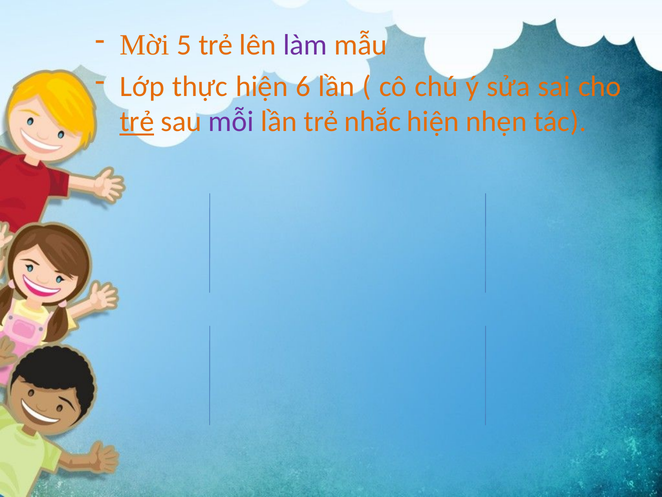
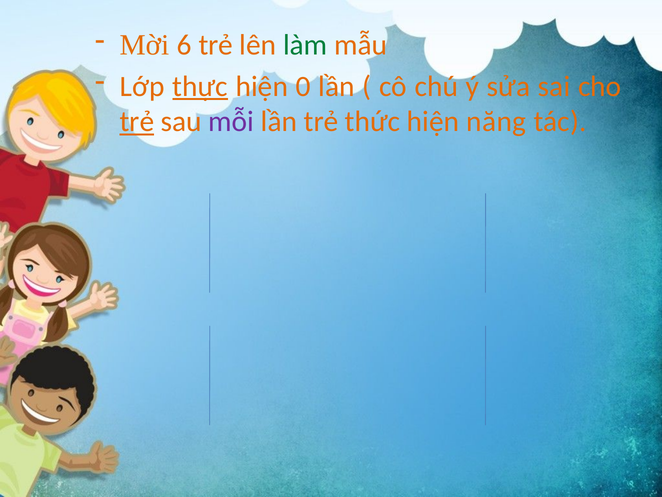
5: 5 -> 6 (184, 45)
làm colour: purple -> green (305, 45)
thực underline: none -> present (200, 86)
6: 6 -> 0 (303, 86)
nhắc: nhắc -> thức (373, 122)
nhẹn: nhẹn -> năng (496, 122)
